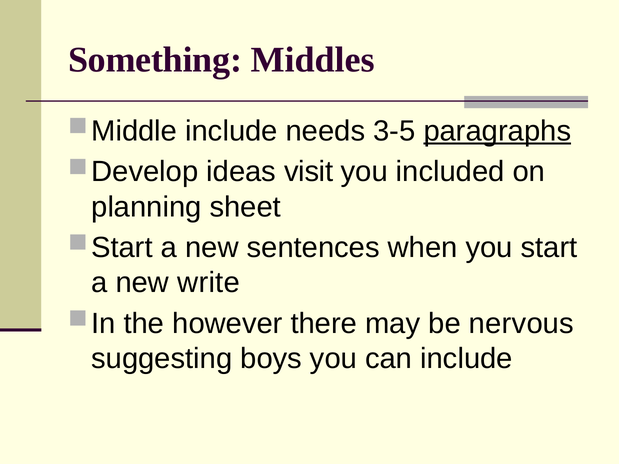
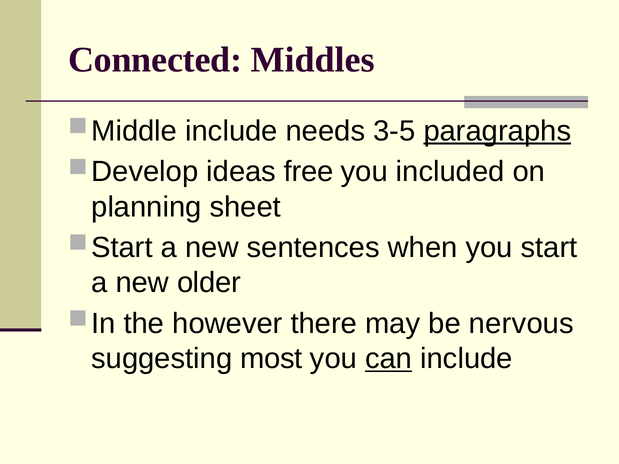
Something: Something -> Connected (155, 60)
visit: visit -> free (309, 172)
write: write -> older (209, 283)
boys: boys -> most (271, 359)
can underline: none -> present (389, 359)
